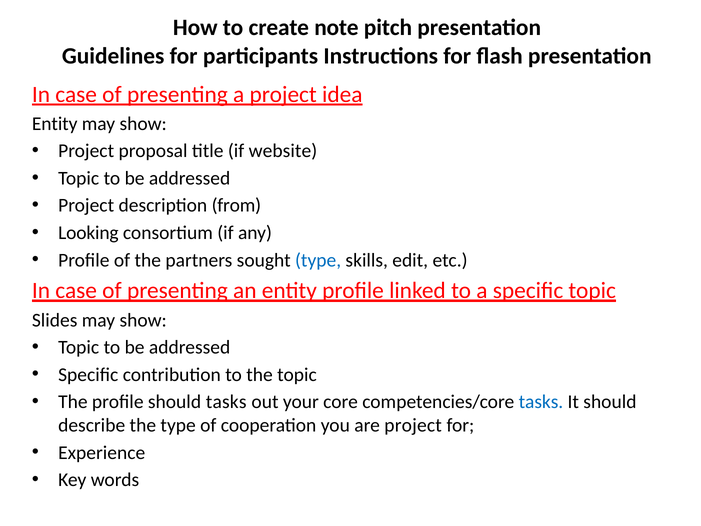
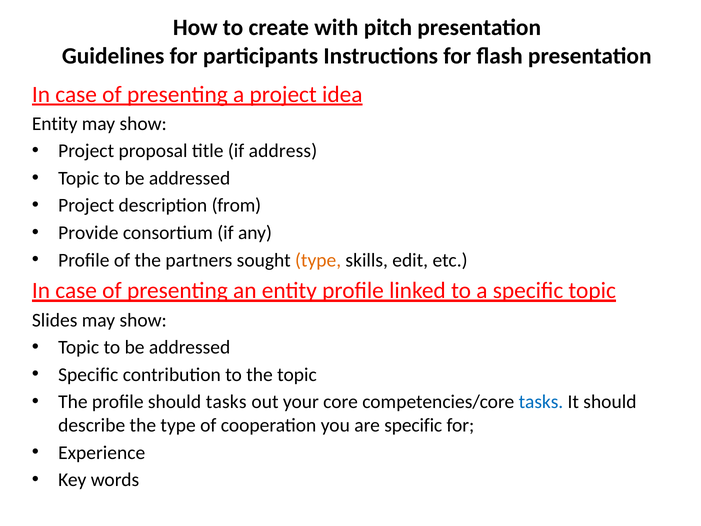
note: note -> with (336, 28)
website: website -> address (283, 151)
Looking: Looking -> Provide (88, 233)
type colour: blue -> orange (318, 260)
are project: project -> specific (413, 425)
